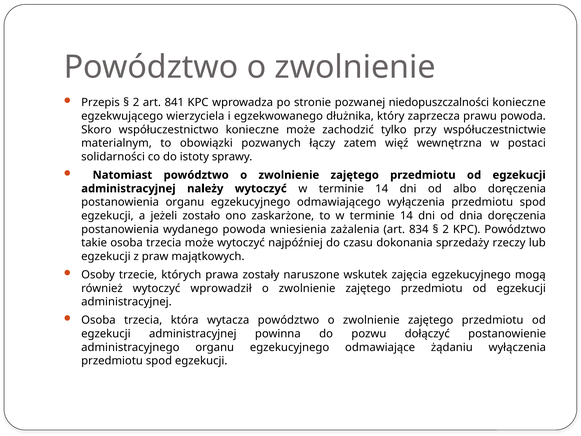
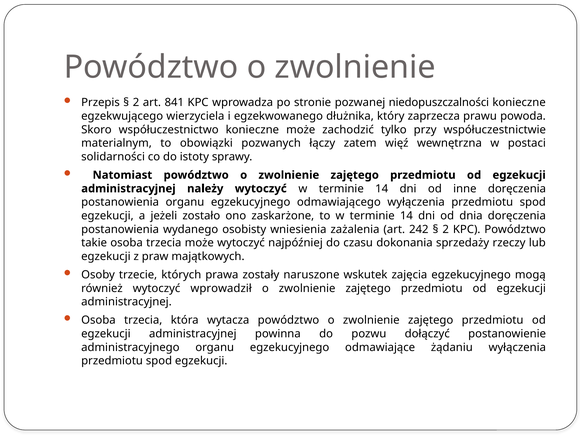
albo: albo -> inne (465, 189)
wydanego powoda: powoda -> osobisty (244, 229)
834: 834 -> 242 (419, 229)
